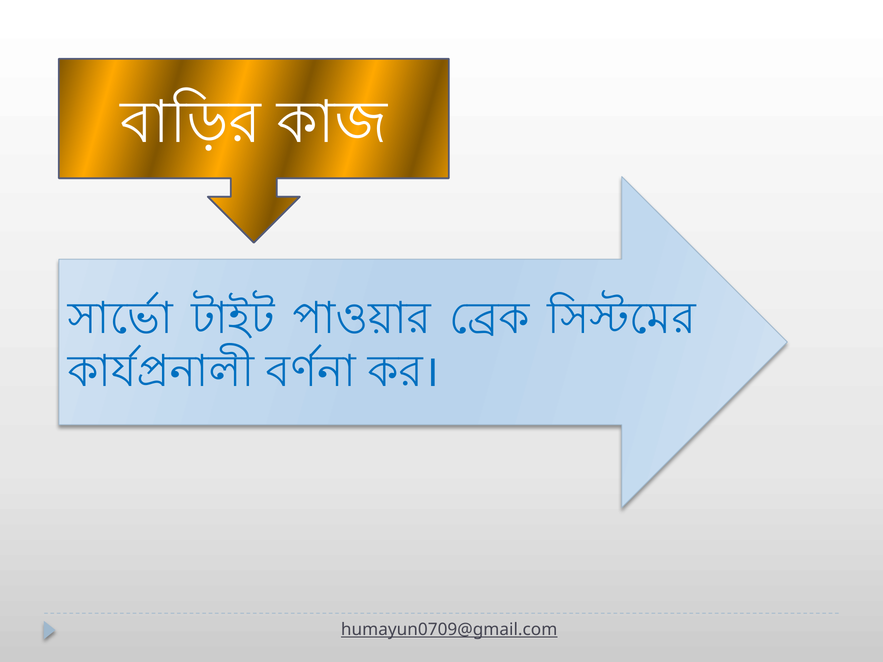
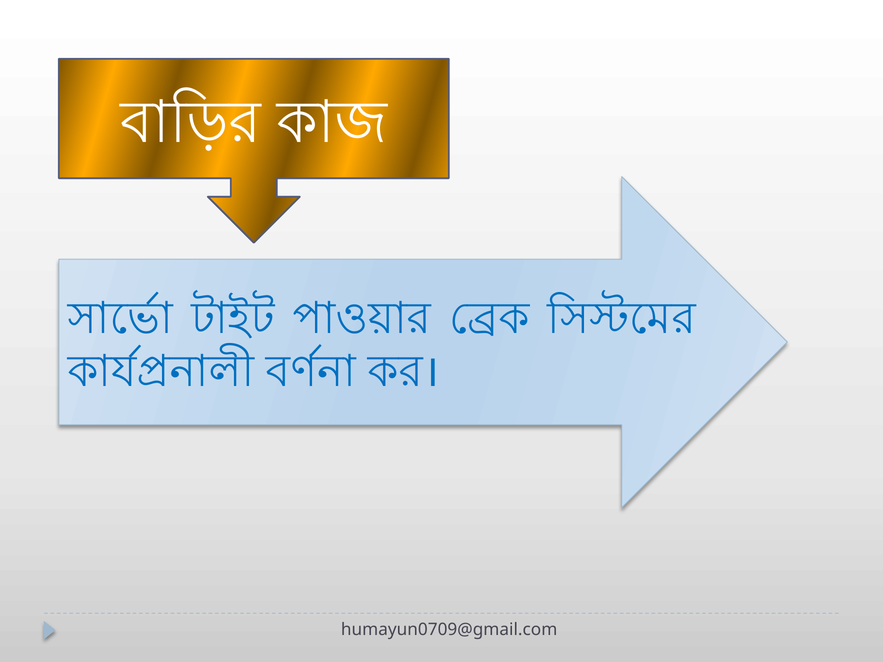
humayun0709@gmail.com underline: present -> none (449, 630)
